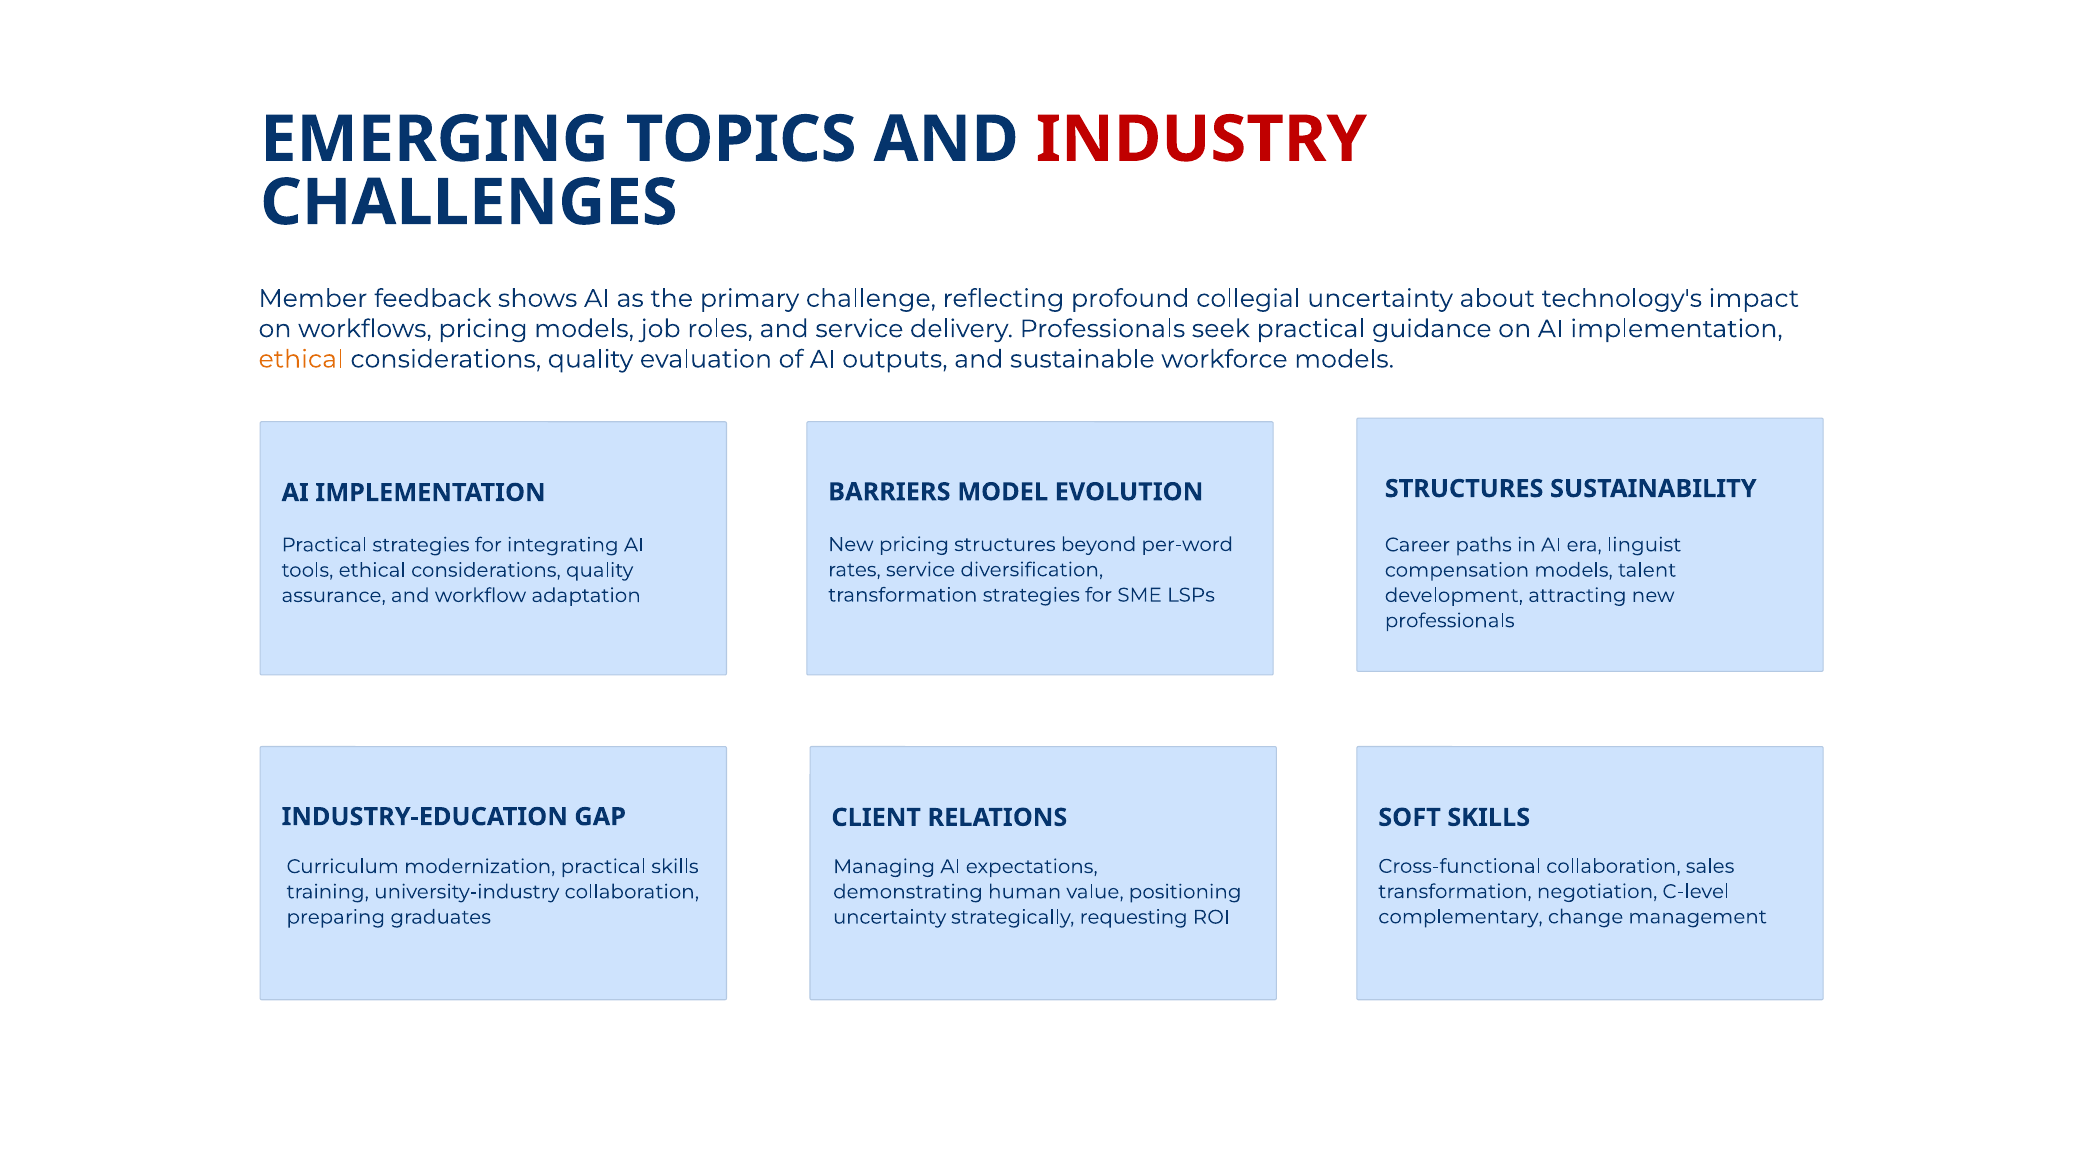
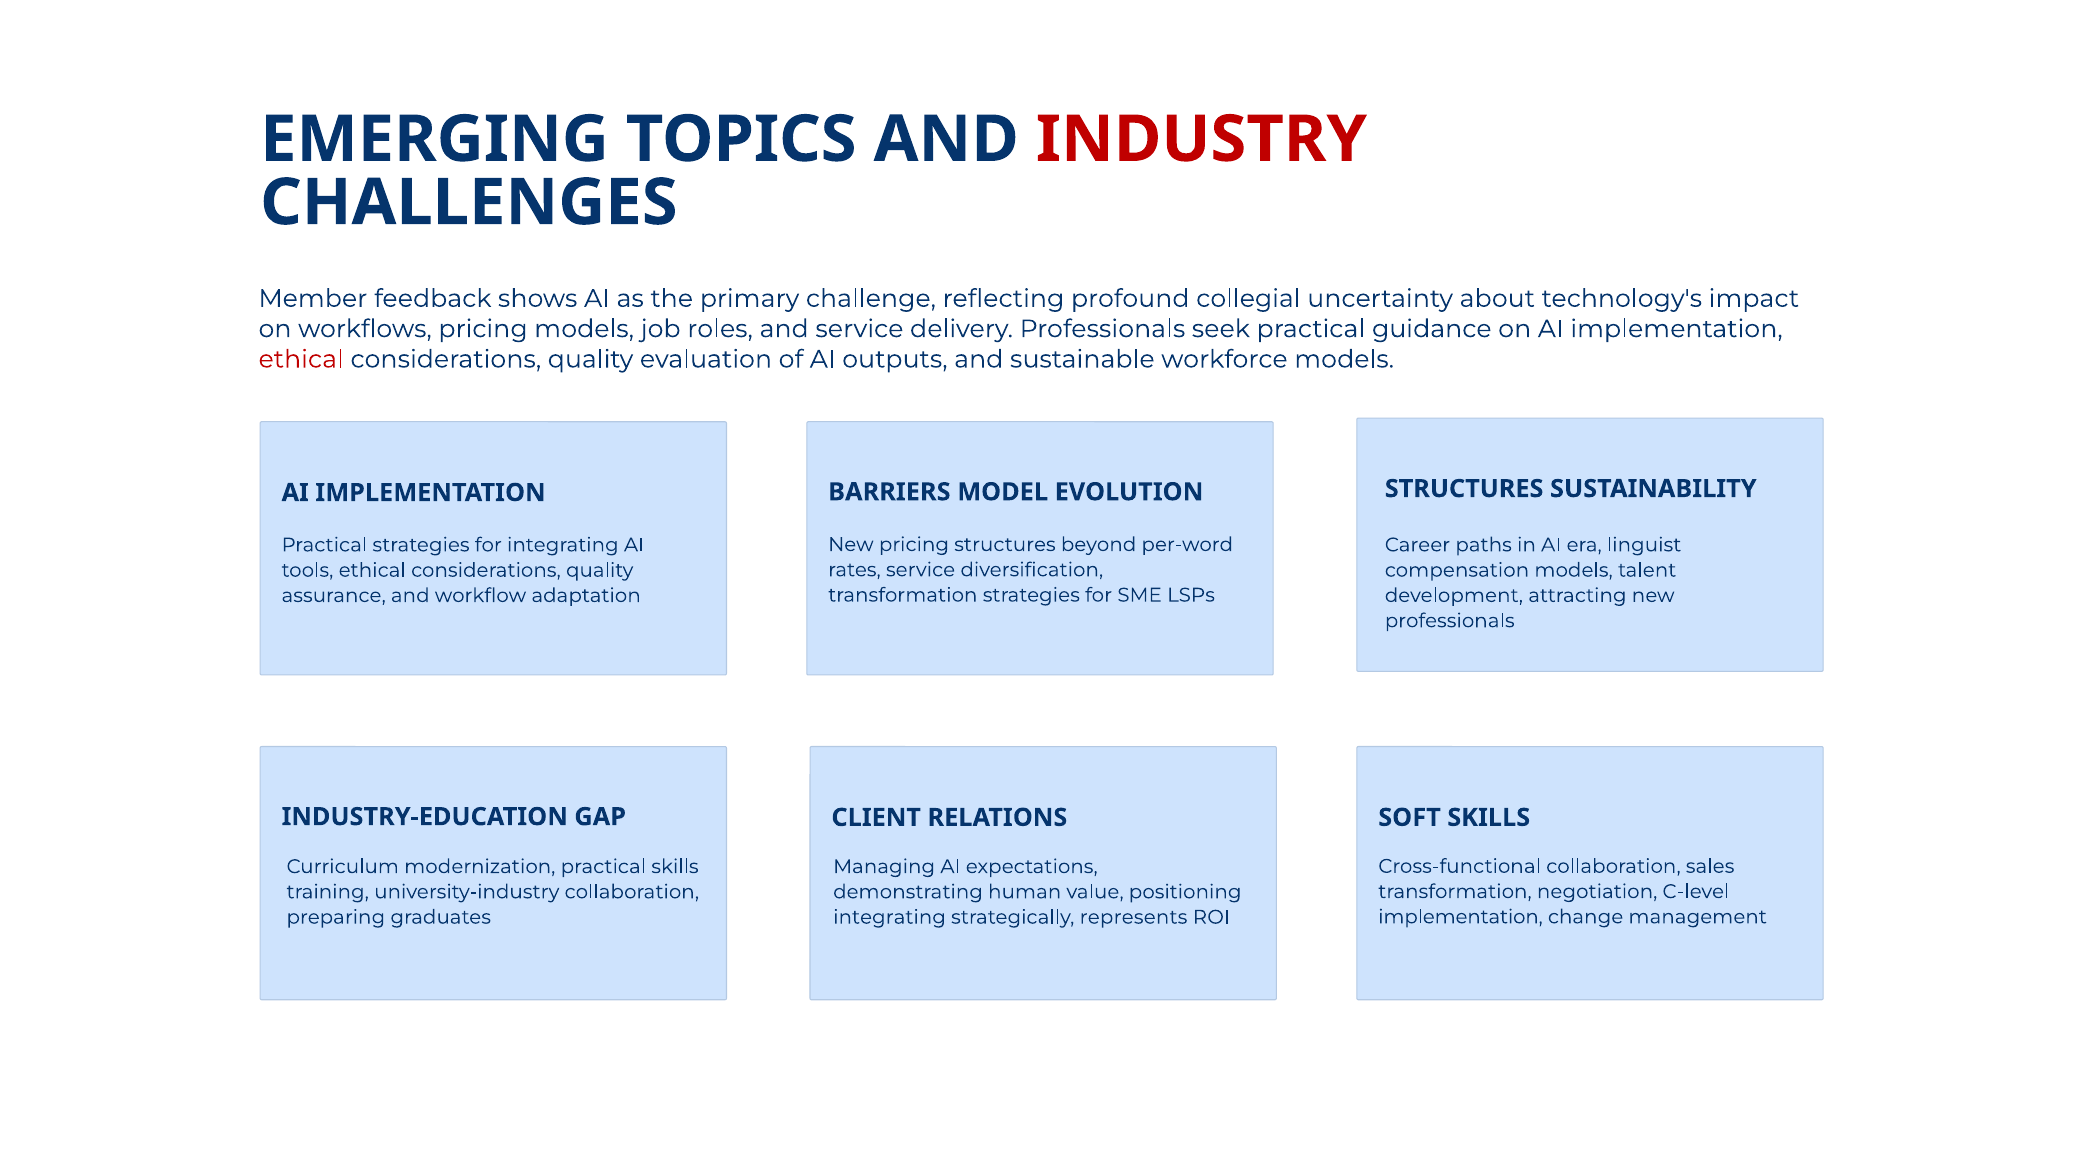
ethical colour: orange -> red (301, 359)
complementary: complementary -> implementation (1461, 917)
uncertainty: uncertainty -> integrating (890, 917)
requesting: requesting -> represents (1133, 917)
